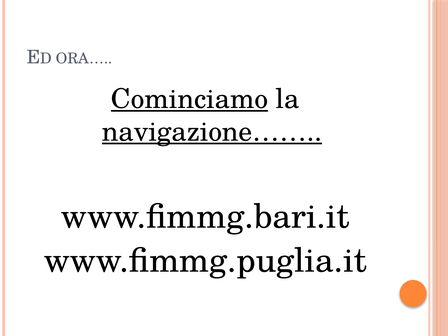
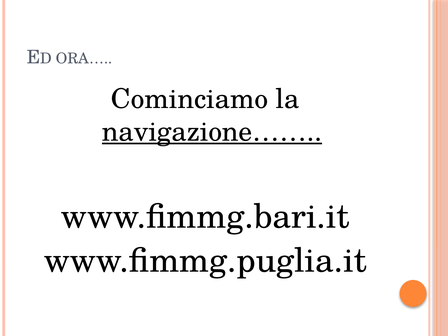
Cominciamo underline: present -> none (190, 99)
